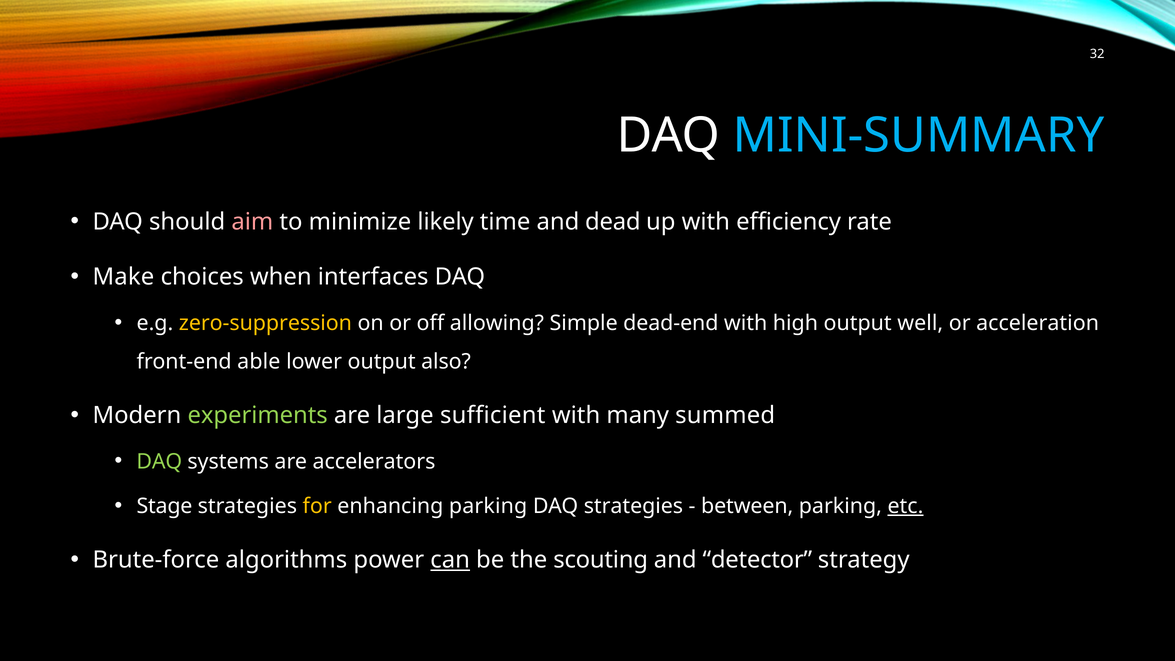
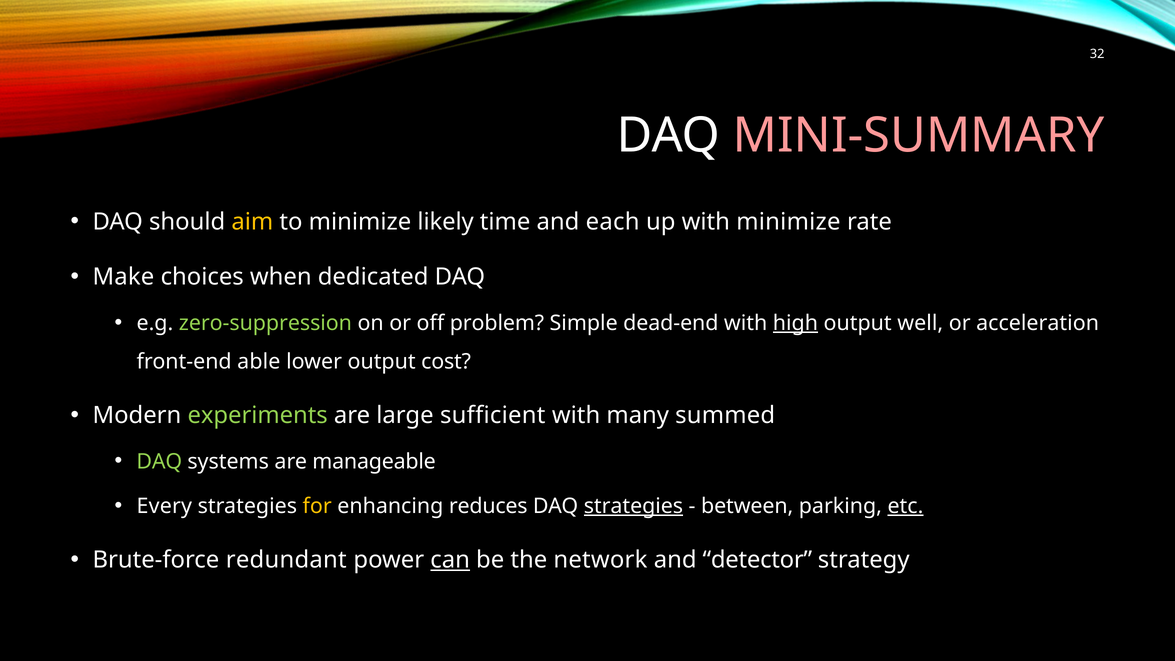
MINI-SUMMARY colour: light blue -> pink (919, 136)
aim colour: pink -> yellow (252, 222)
dead: dead -> each (613, 222)
with efficiency: efficiency -> minimize (788, 222)
interfaces: interfaces -> dedicated (373, 277)
zero-suppression colour: yellow -> light green (265, 323)
allowing: allowing -> problem (497, 323)
high underline: none -> present (795, 323)
also: also -> cost (446, 362)
accelerators: accelerators -> manageable (374, 461)
Stage: Stage -> Every (164, 506)
enhancing parking: parking -> reduces (488, 506)
strategies underline: none -> present (633, 506)
algorithms: algorithms -> redundant (286, 560)
scouting: scouting -> network (600, 560)
